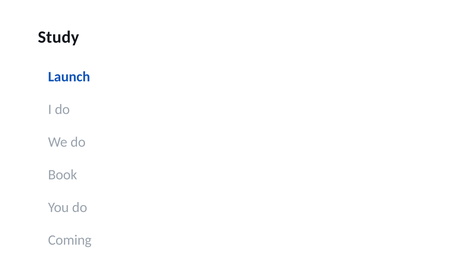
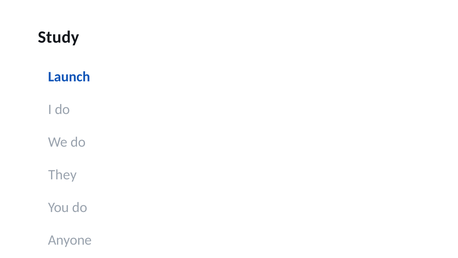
Book: Book -> They (62, 174)
Coming: Coming -> Anyone (70, 240)
